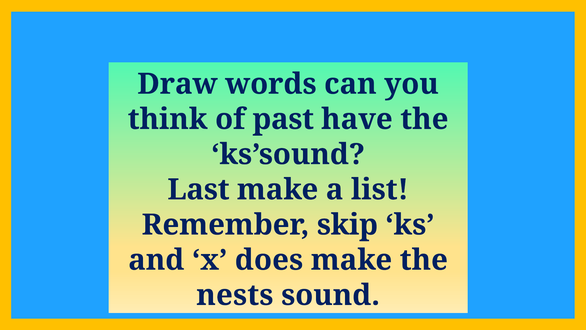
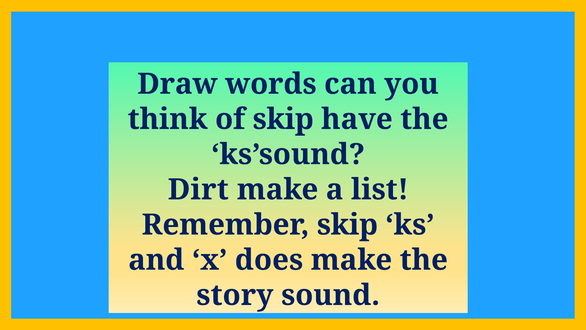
of past: past -> skip (283, 119)
Last: Last -> Dirt (198, 189)
nests: nests -> story (235, 295)
